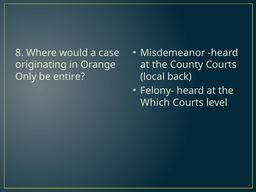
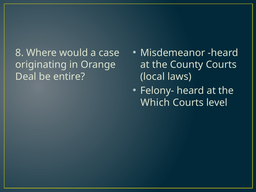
Only: Only -> Deal (26, 77)
back: back -> laws (179, 77)
